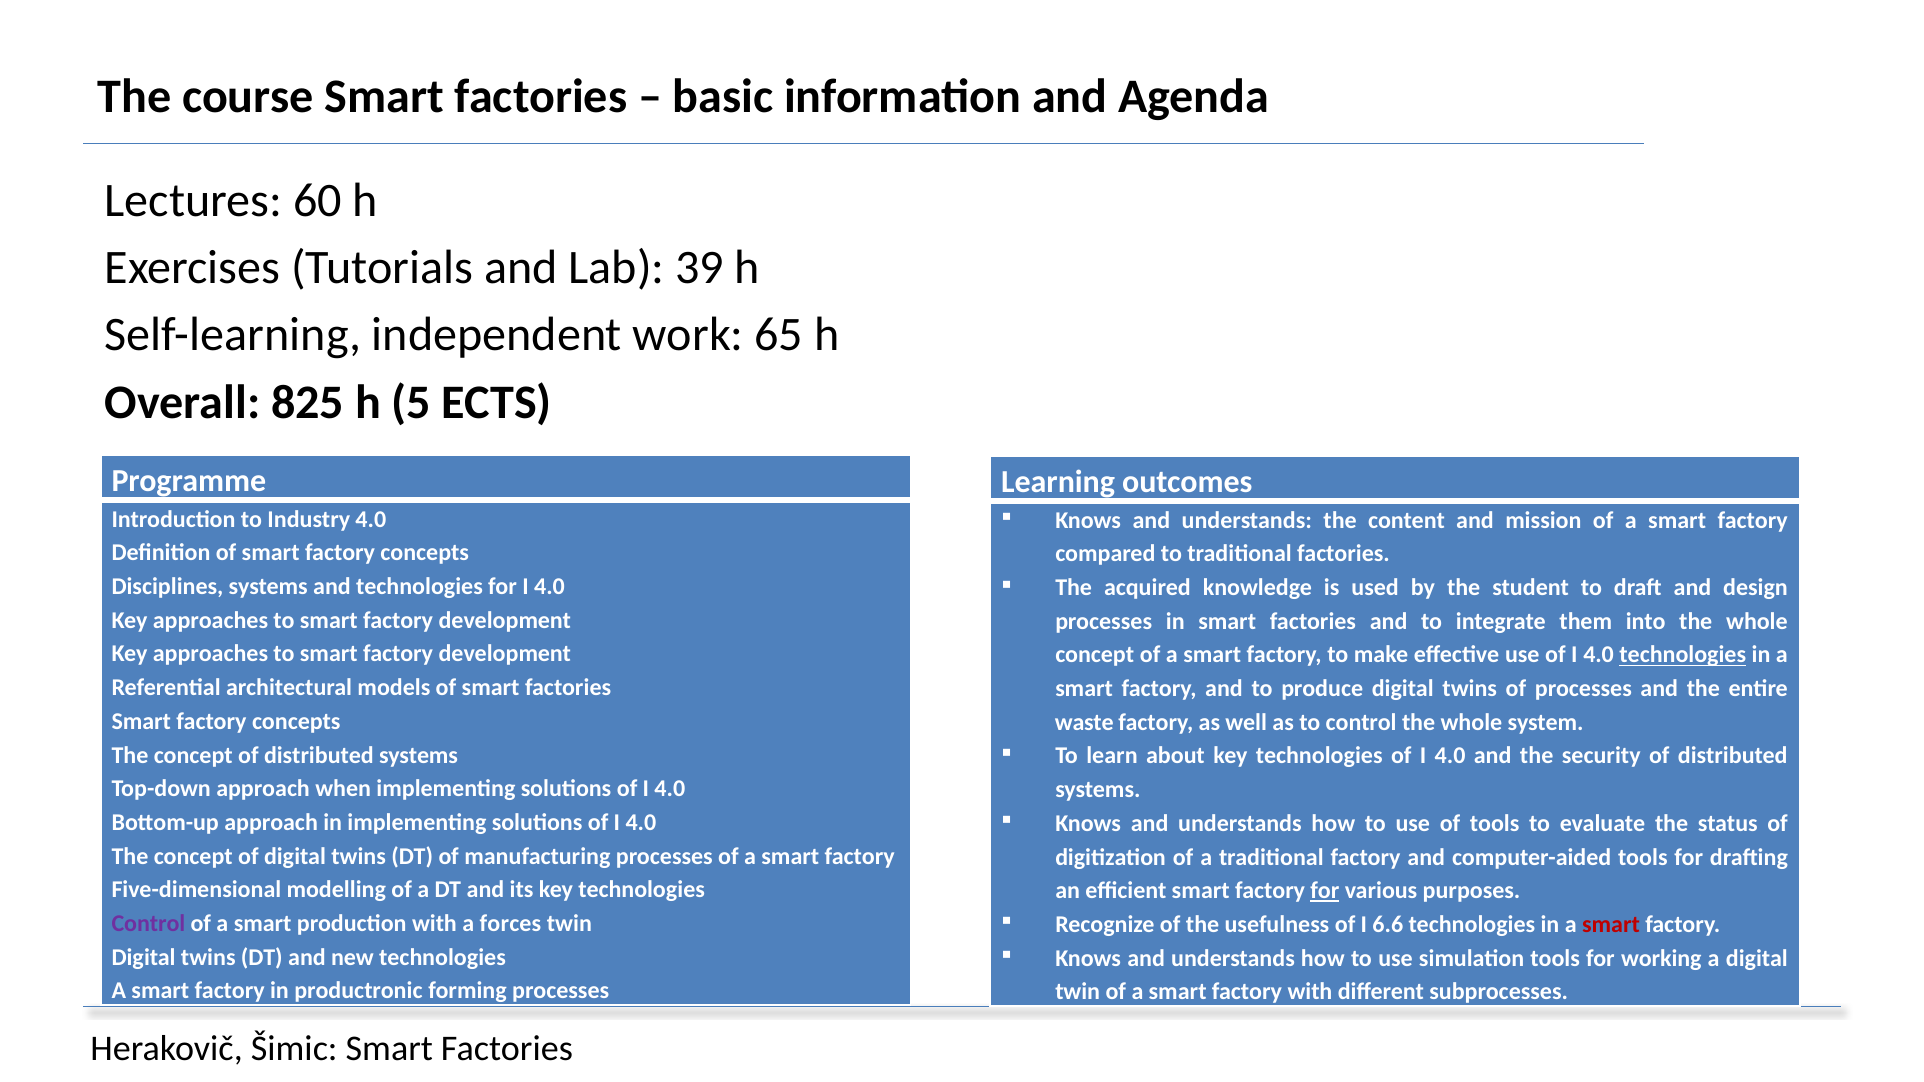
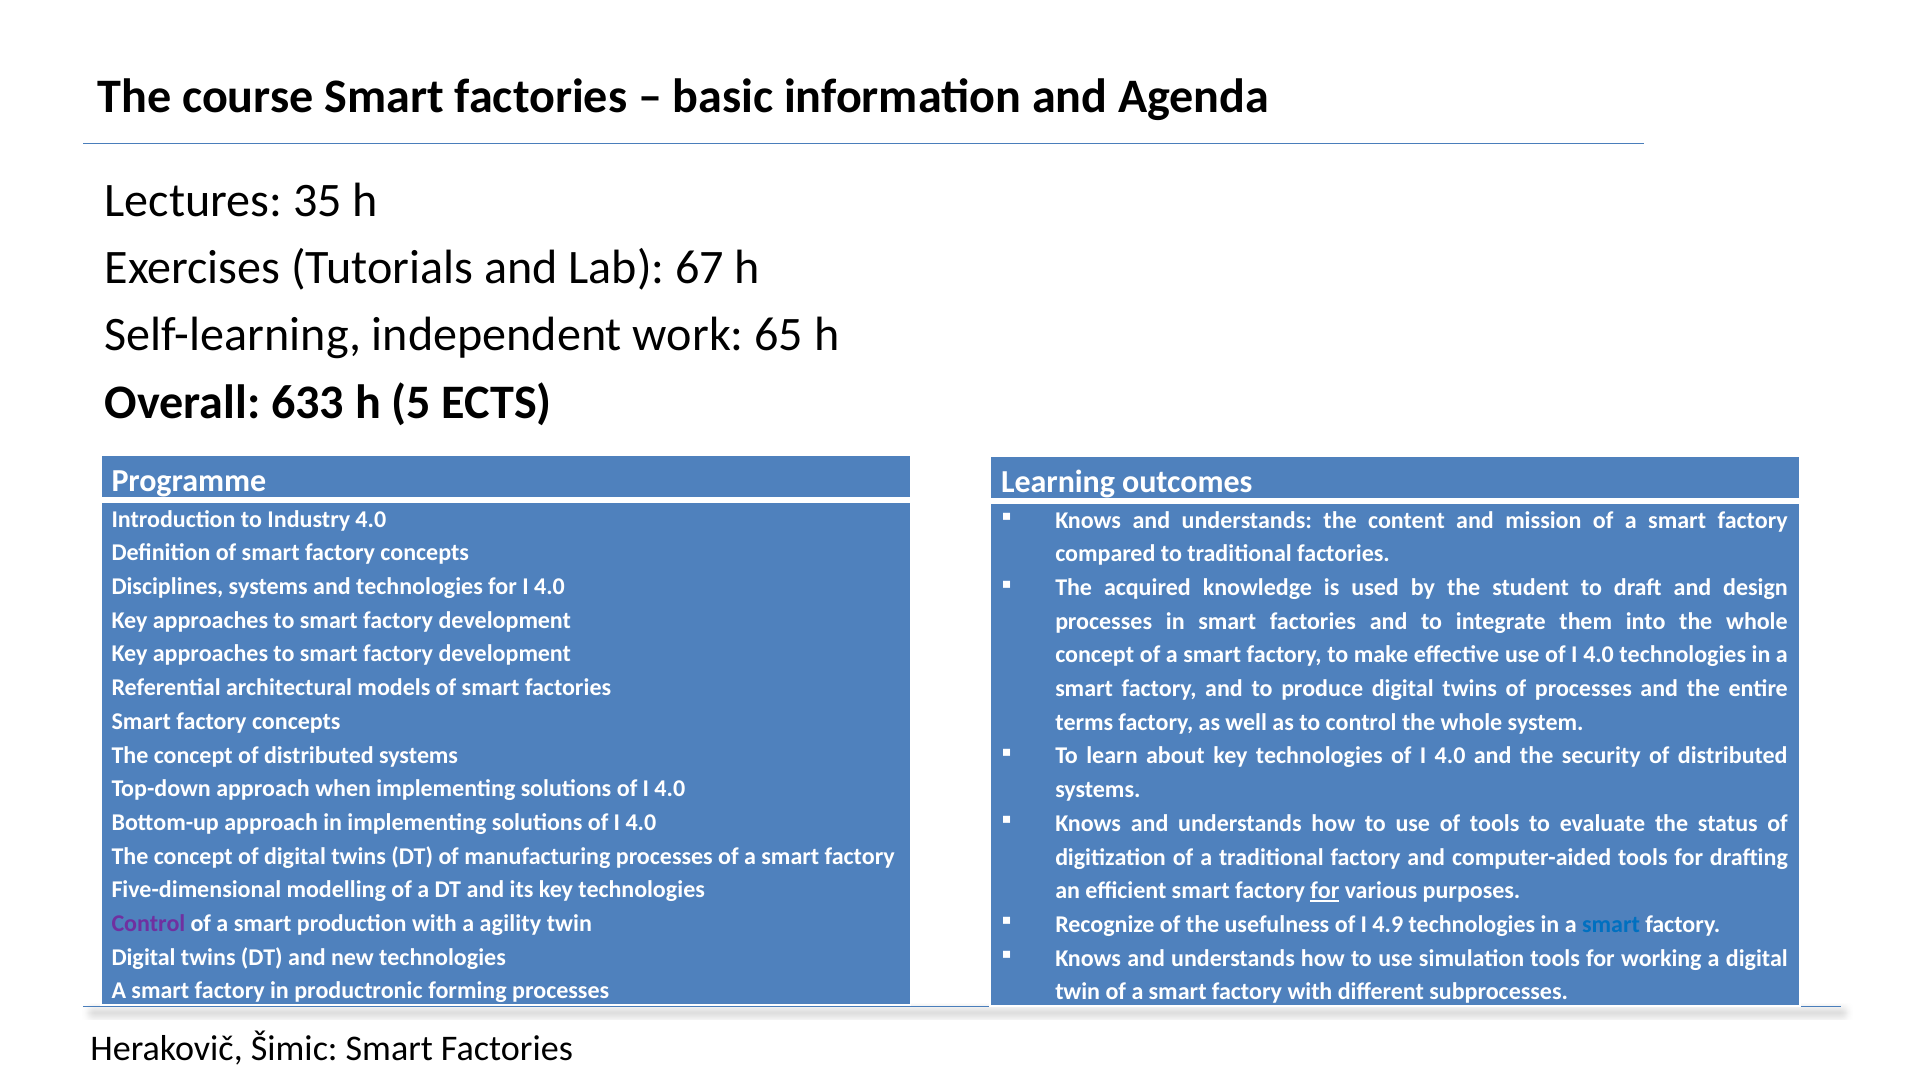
60: 60 -> 35 (317, 201)
39: 39 -> 67 (700, 268)
825: 825 -> 633 (308, 402)
technologies underline: present -> none (1683, 655)
waste: waste -> terms (1084, 723)
6.6: 6.6 -> 4.9 (1388, 925)
smart colour: red -> blue (1611, 925)
forces: forces -> agility (510, 924)
